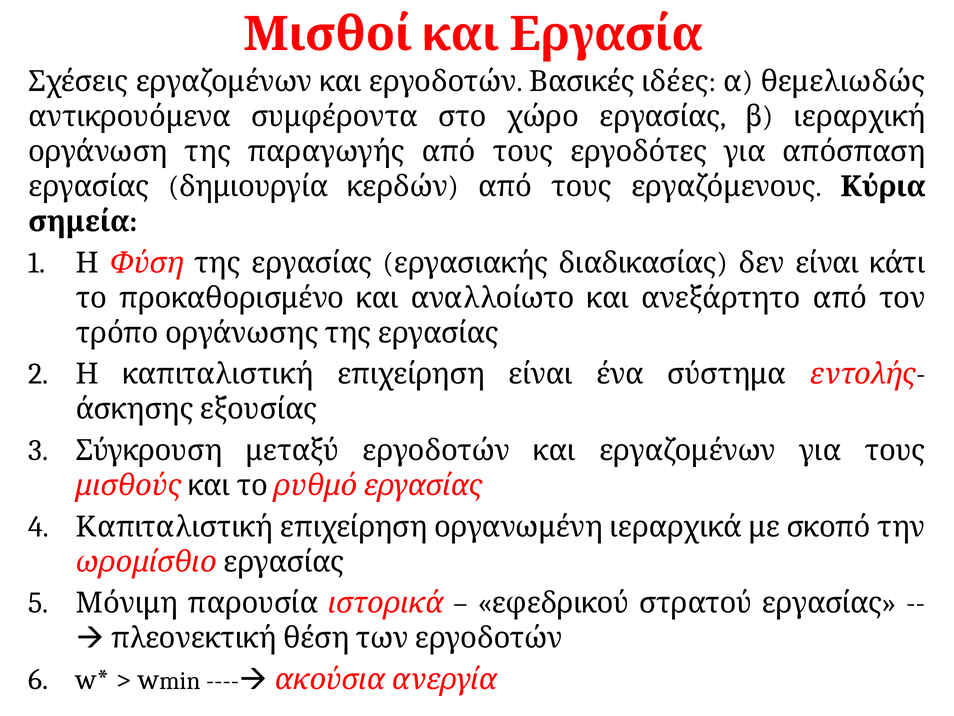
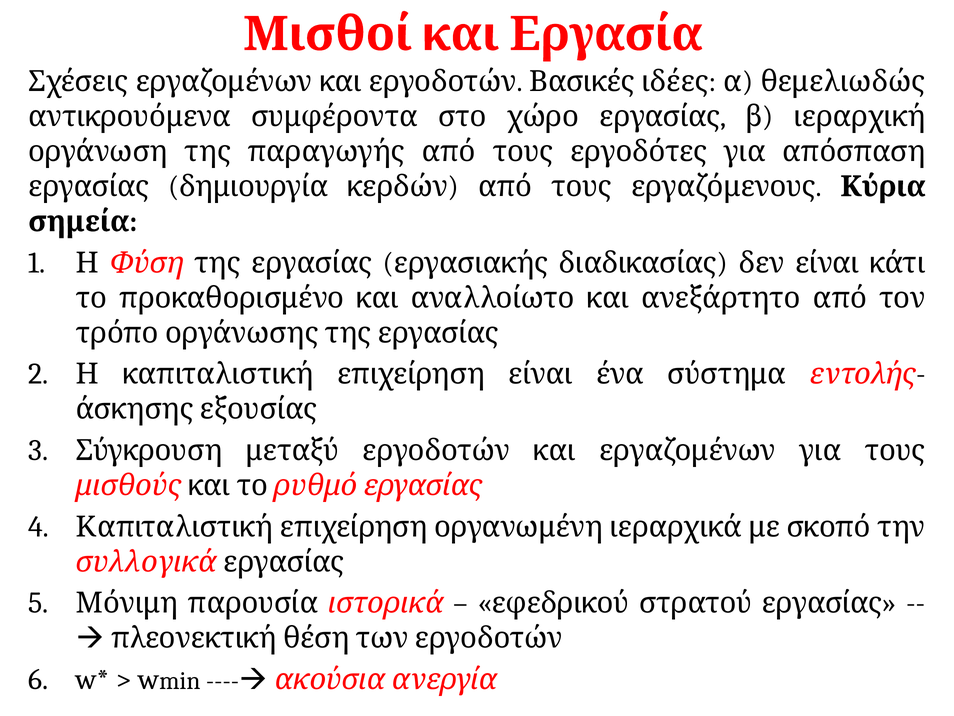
ωρομίσθιο: ωρομίσθιο -> συλλογικά (146, 562)
